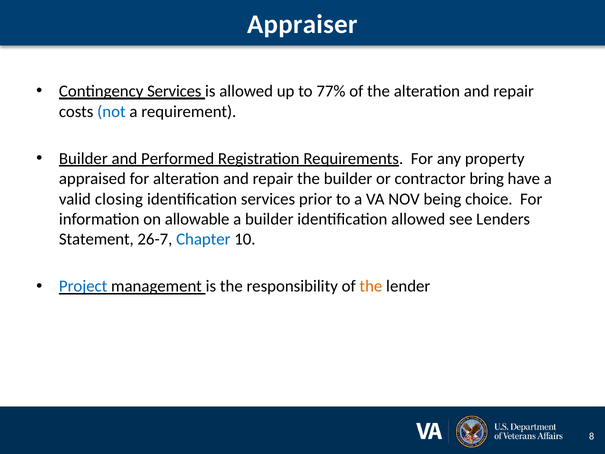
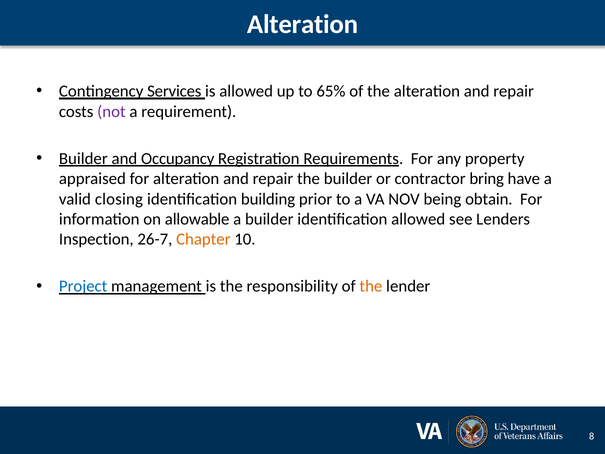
Appraiser: Appraiser -> Alteration (303, 25)
77%: 77% -> 65% (331, 91)
not colour: blue -> purple (111, 111)
Performed: Performed -> Occupancy (178, 158)
identification services: services -> building (268, 199)
choice: choice -> obtain (489, 199)
Statement: Statement -> Inspection (96, 239)
Chapter colour: blue -> orange (203, 239)
